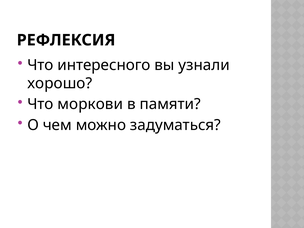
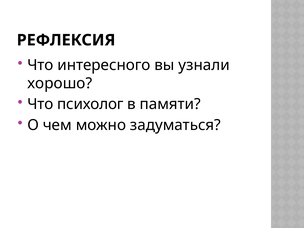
моркови: моркови -> психолог (90, 104)
